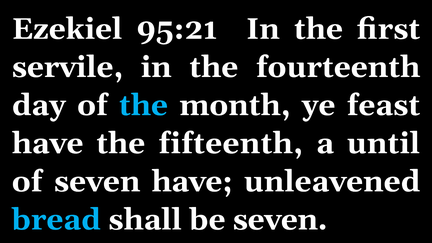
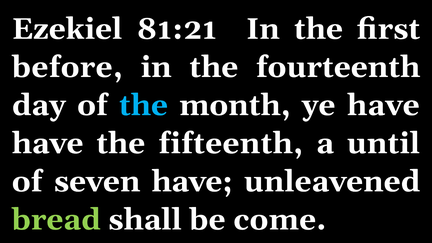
95:21: 95:21 -> 81:21 (177, 29)
servile: servile -> before (67, 67)
ye feast: feast -> have (383, 105)
bread colour: light blue -> light green (56, 220)
be seven: seven -> come (280, 220)
